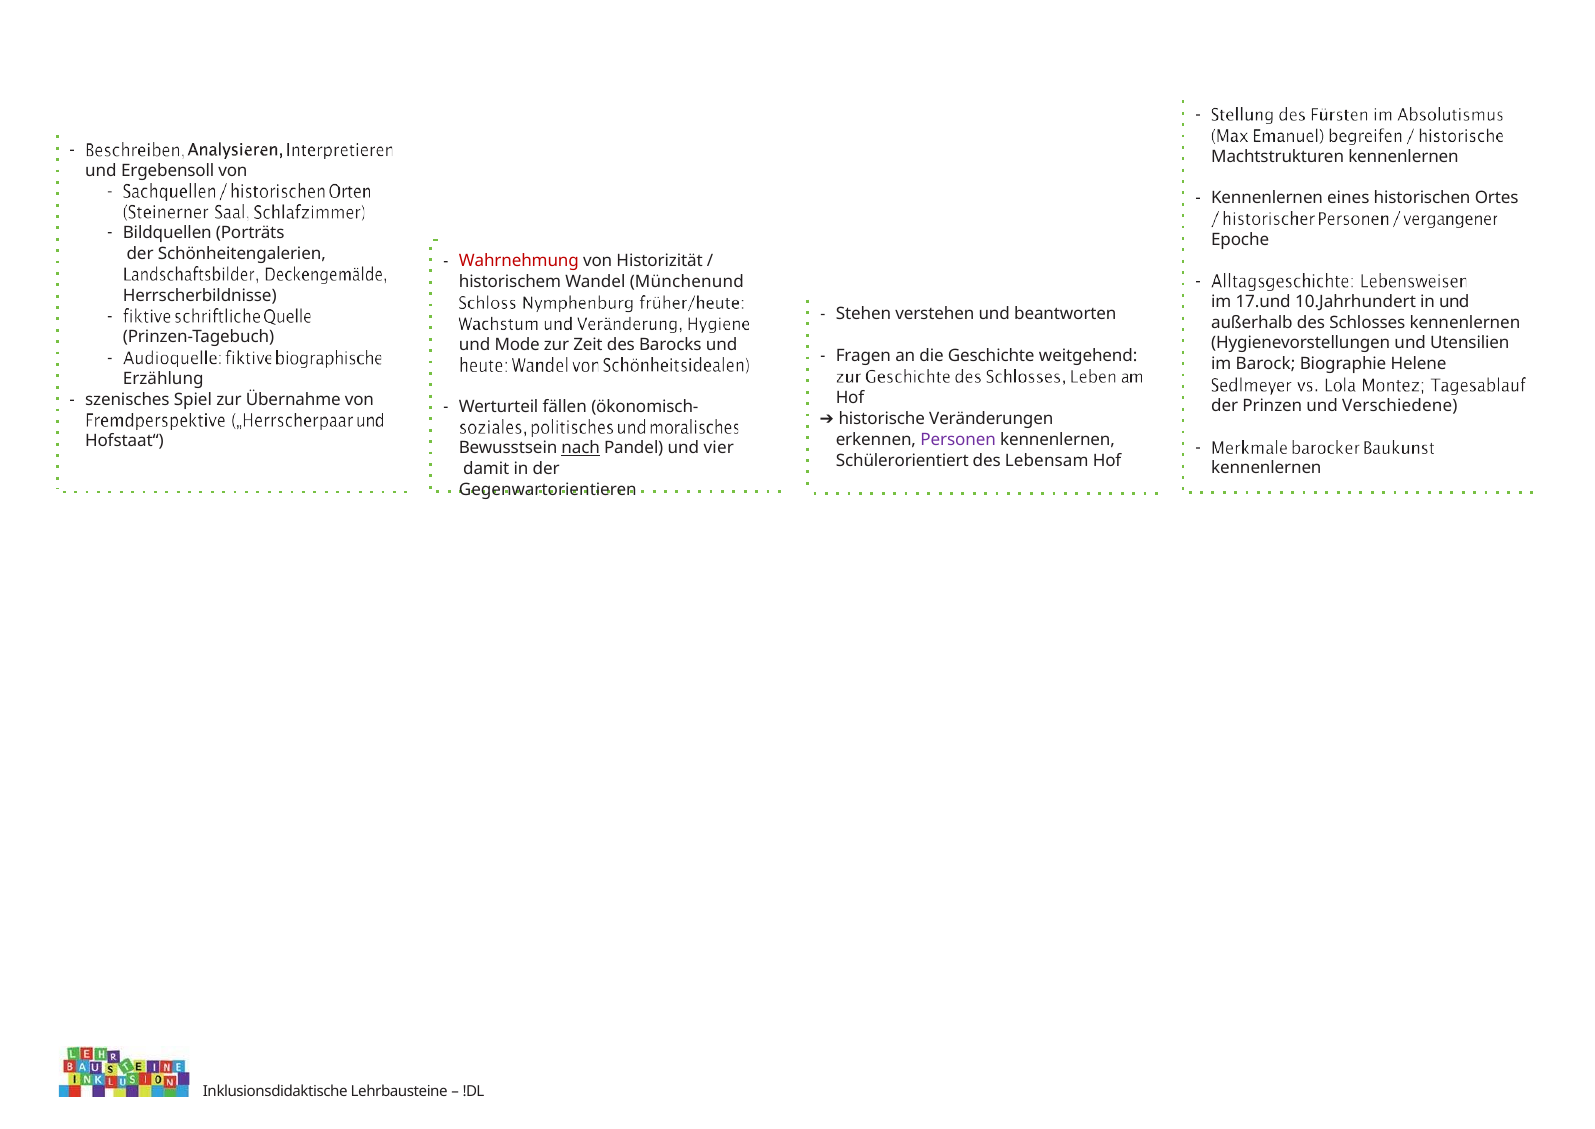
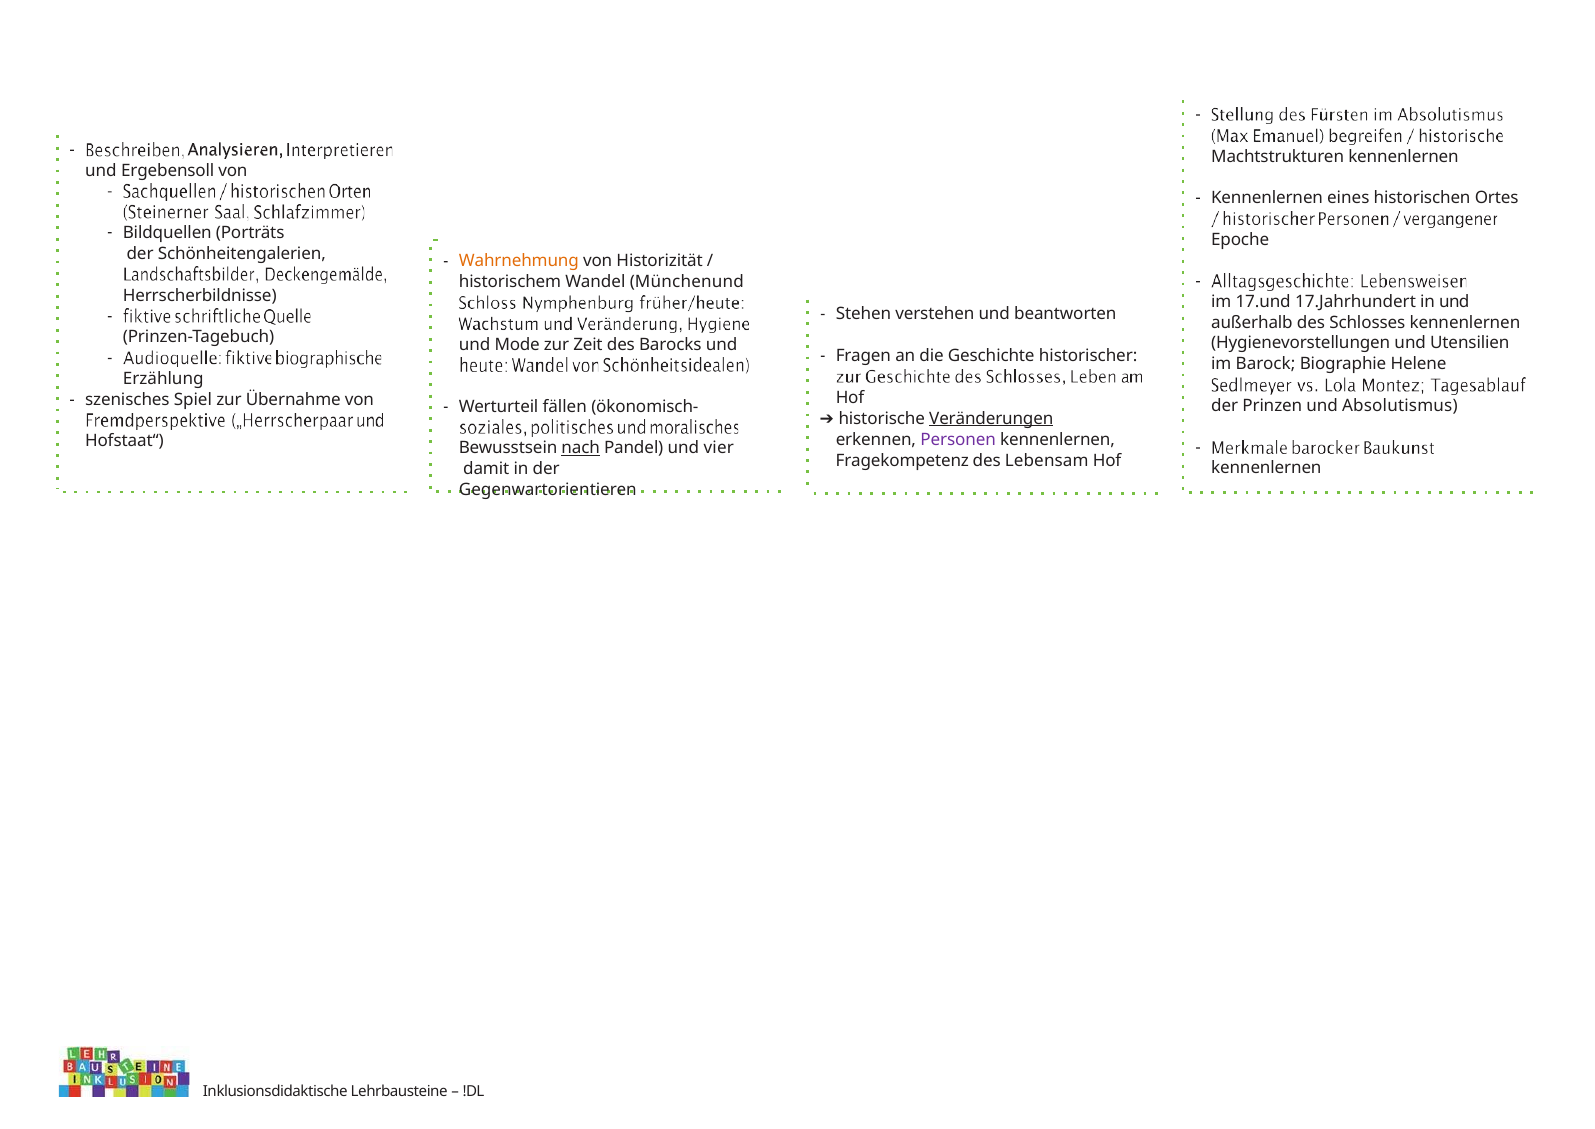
Wahrnehmung colour: red -> orange (519, 261)
10.Jahrhundert: 10.Jahrhundert -> 17.Jahrhundert (1355, 302)
weitgehend: weitgehend -> historischer (1088, 356)
Verschiedene: Verschiedene -> Absolutismus (1400, 406)
Veränderungen underline: none -> present (991, 418)
Schülerorientiert: Schülerorientiert -> Fragekompetenz (902, 461)
